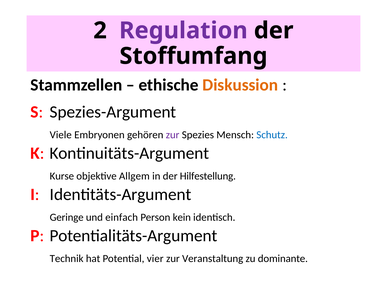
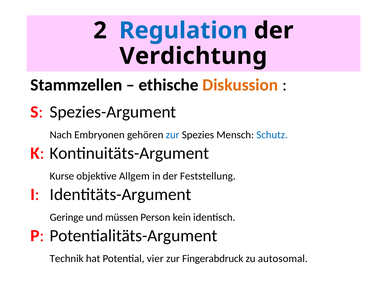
Regulation colour: purple -> blue (183, 31)
Stoffumfang: Stoffumfang -> Verdichtung (193, 56)
Viele: Viele -> Nach (61, 135)
zur colour: purple -> blue (173, 135)
Hilfestellung: Hilfestellung -> Feststellung (208, 176)
einfach: einfach -> müssen (122, 217)
Veranstaltung: Veranstaltung -> Fingerabdruck (213, 259)
dominante: dominante -> autosomal (283, 259)
